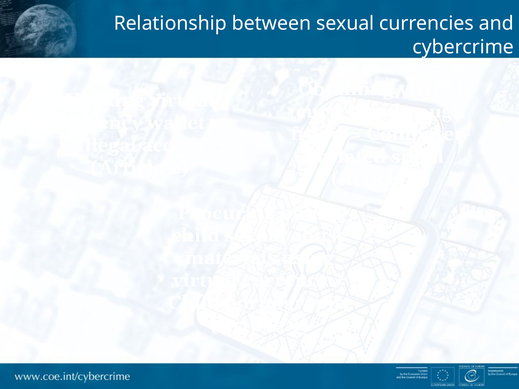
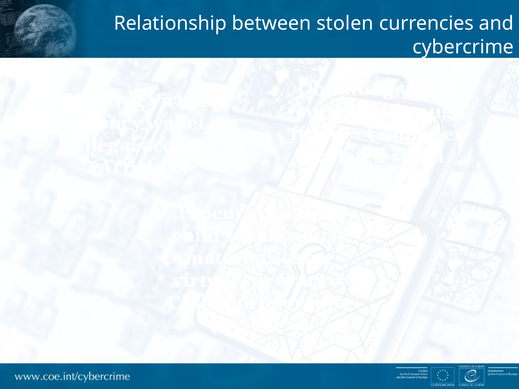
between sexual: sexual -> stolen (345, 24)
